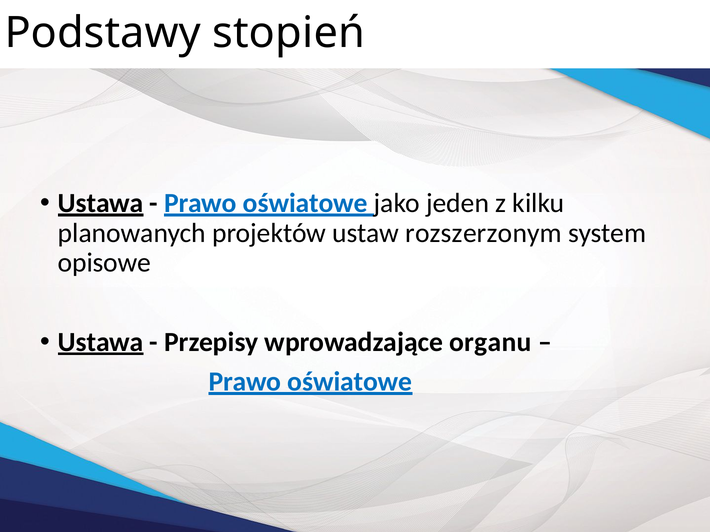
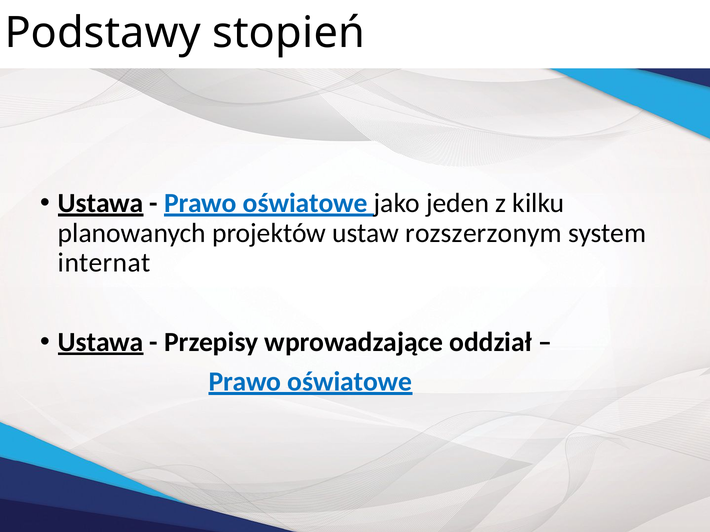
opisowe: opisowe -> internat (104, 263)
organu: organu -> oddział (491, 342)
